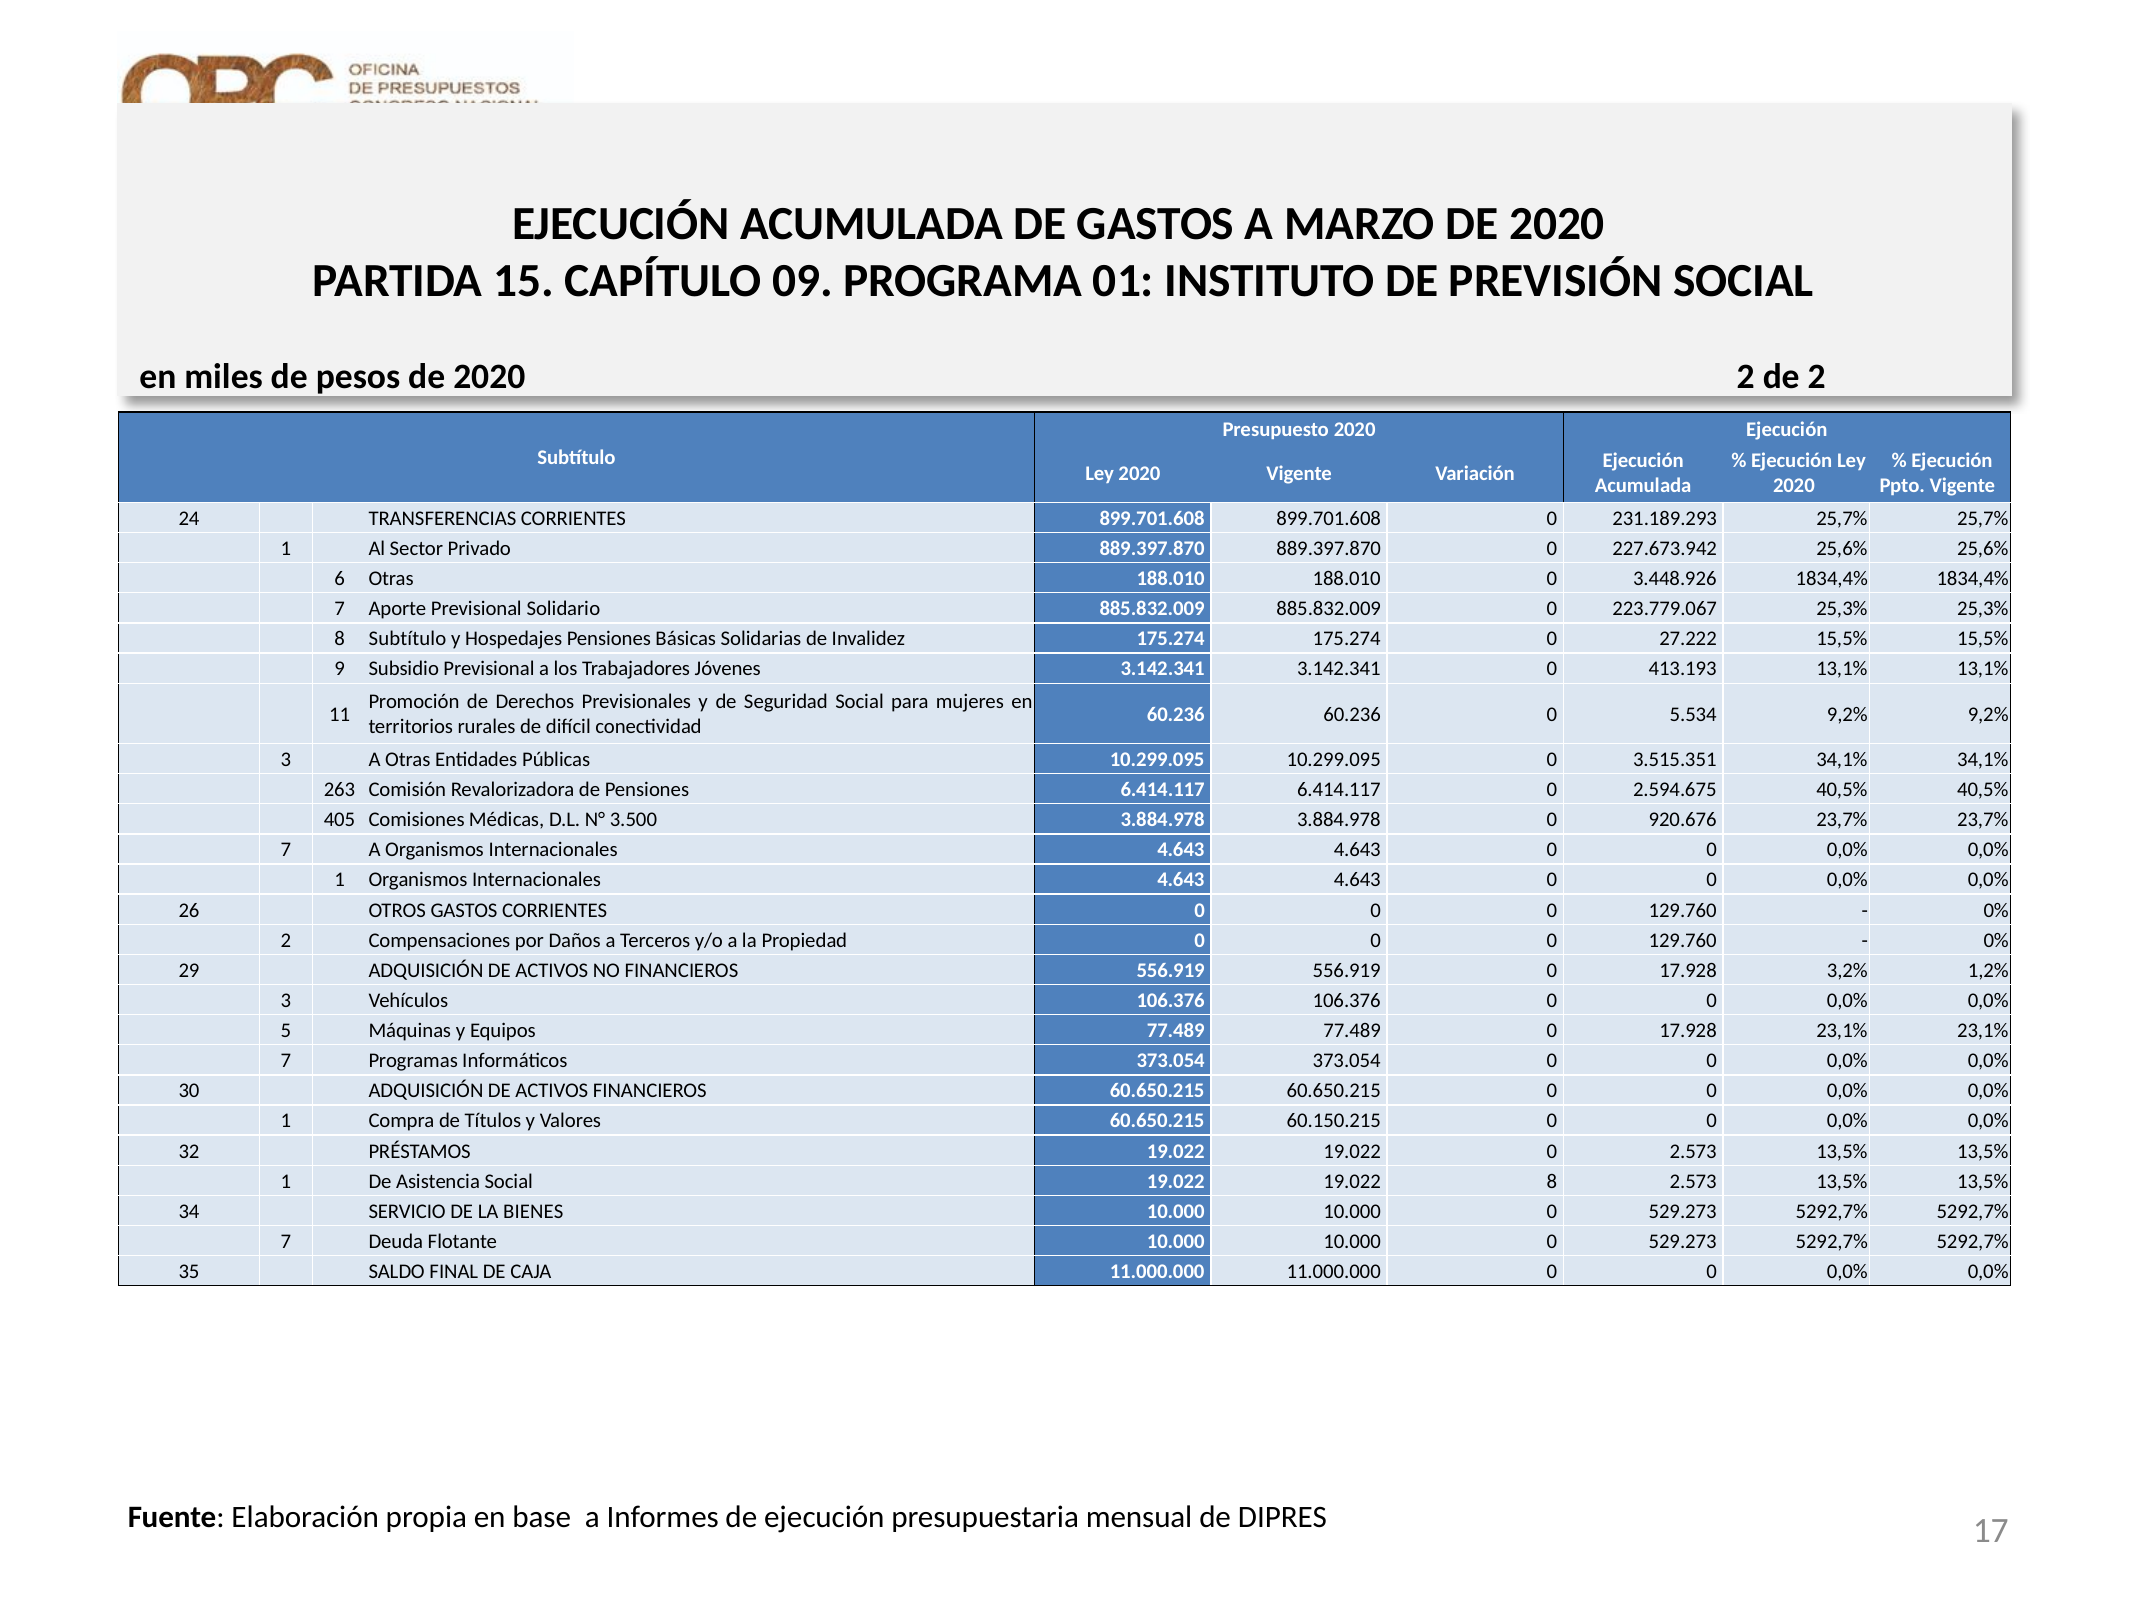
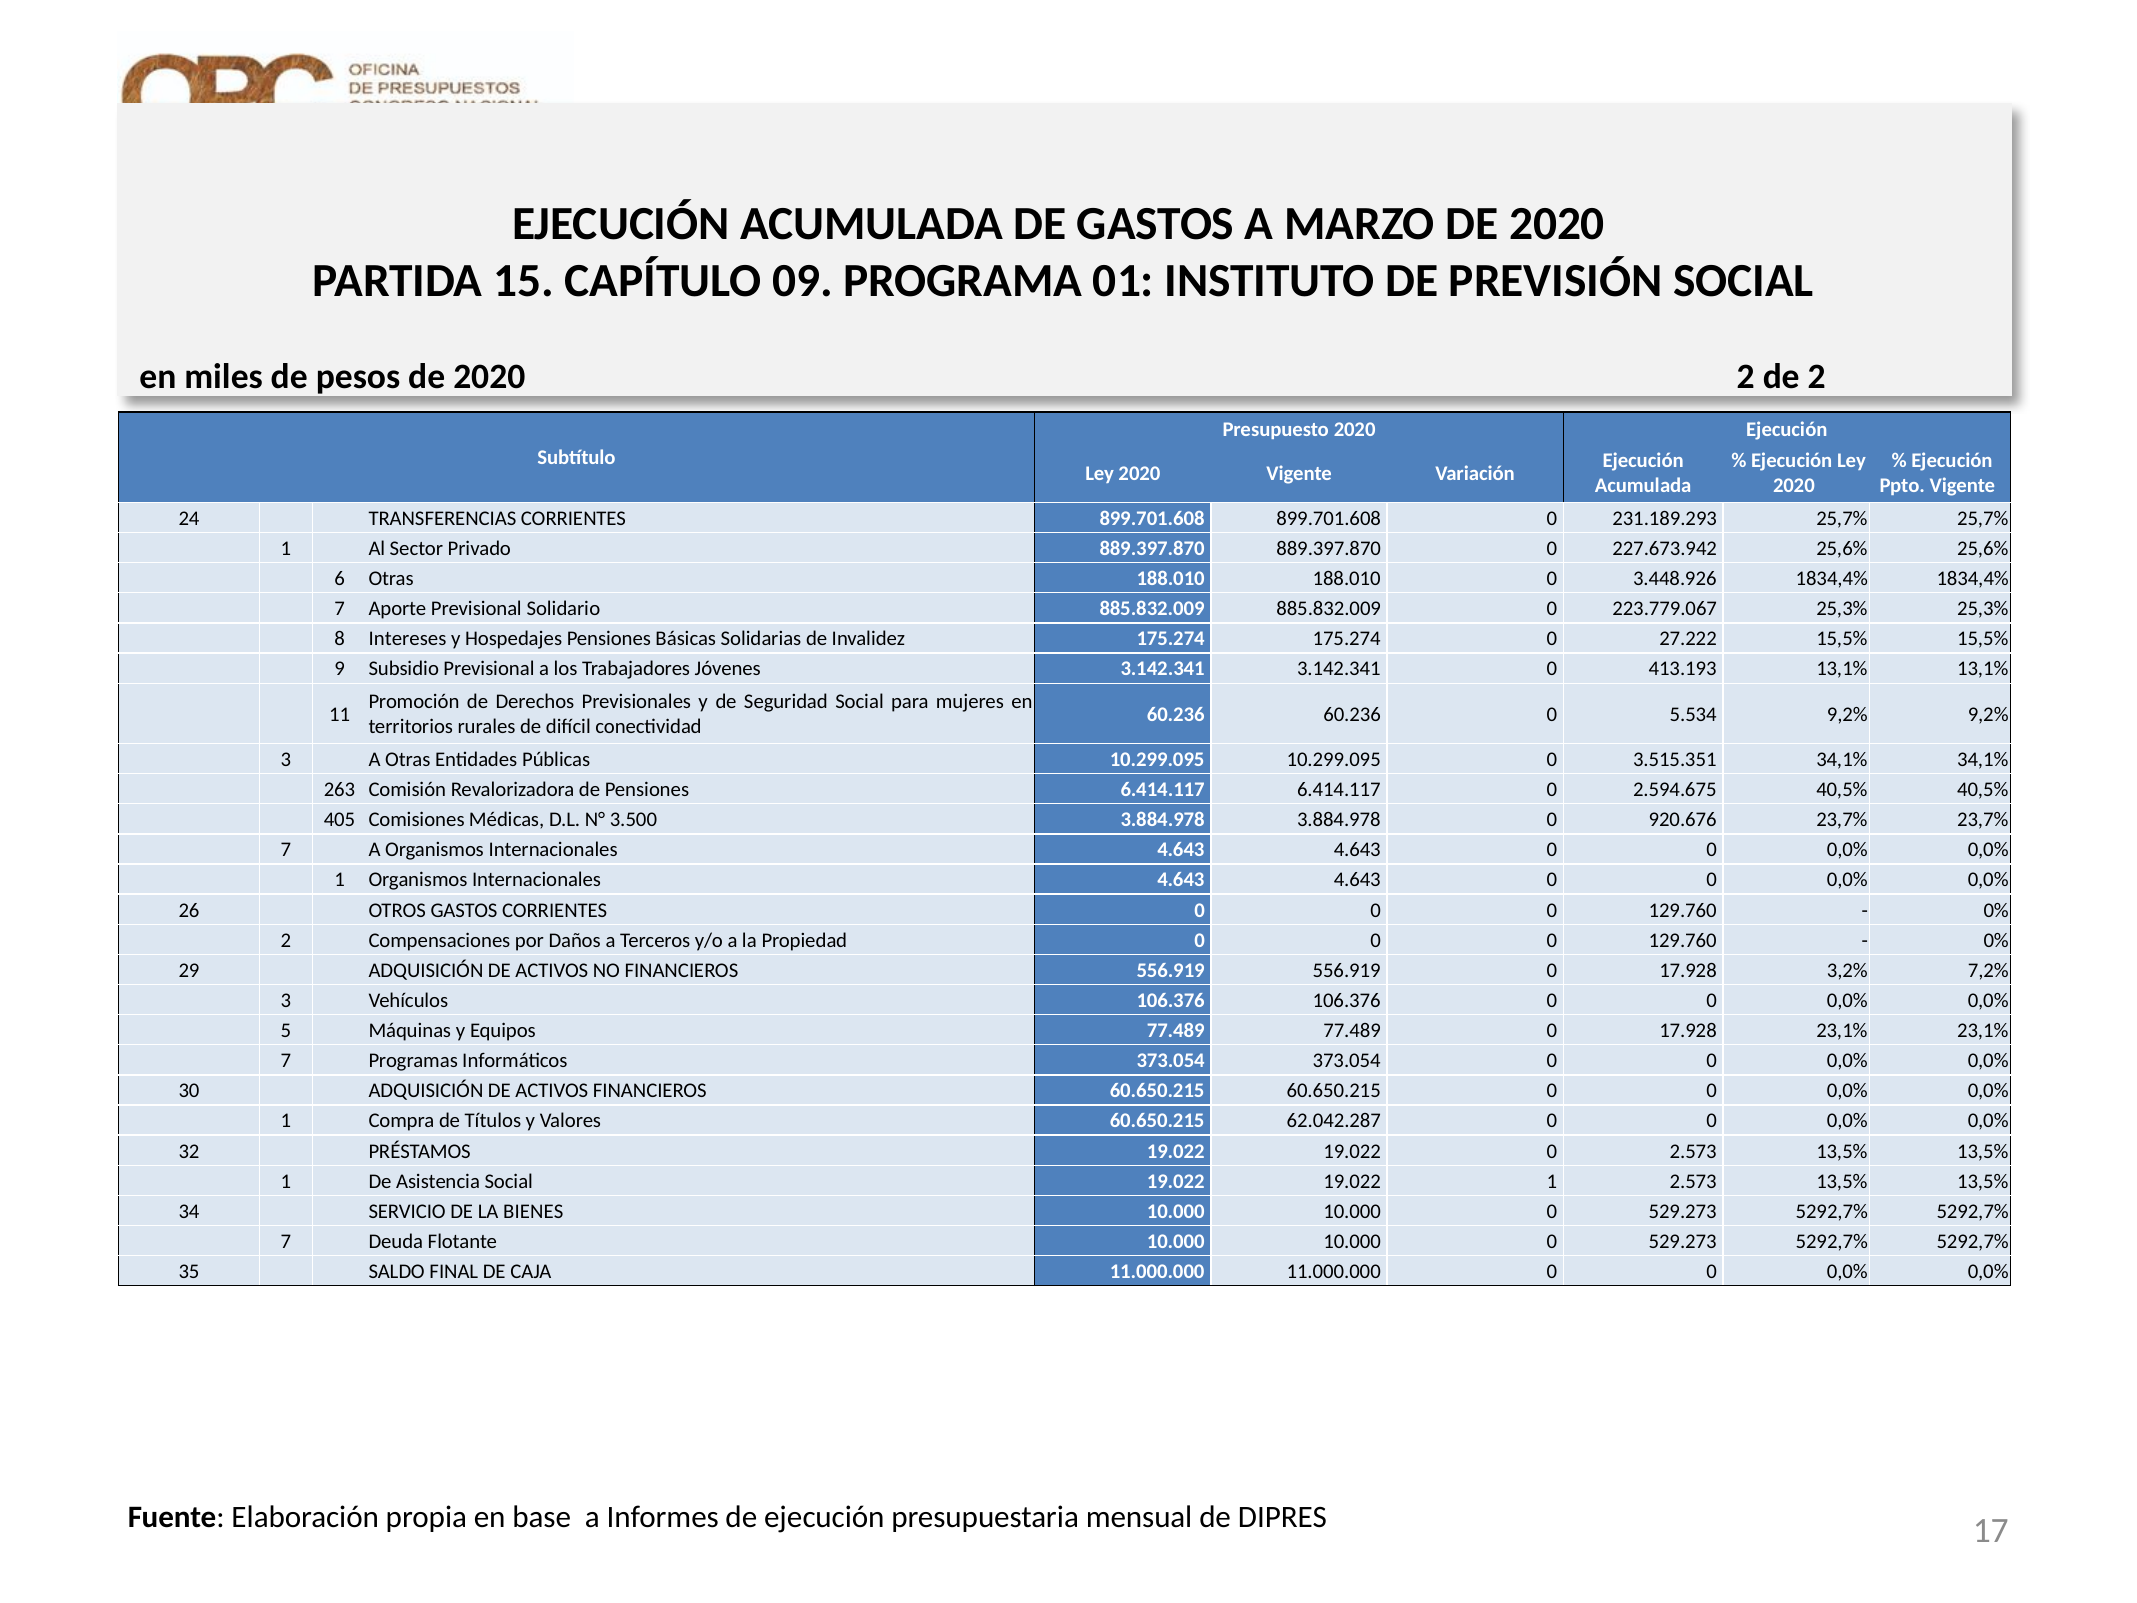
8 Subtítulo: Subtítulo -> Intereses (408, 639)
1,2%: 1,2% -> 7,2% (1988, 970)
60.150.215: 60.150.215 -> 62.042.287 (1334, 1121)
19.022 8: 8 -> 1 (1552, 1181)
